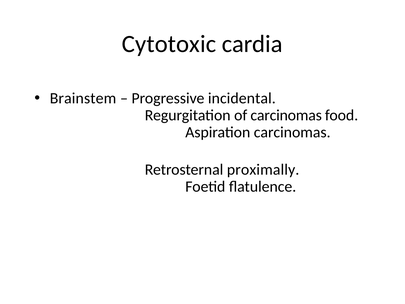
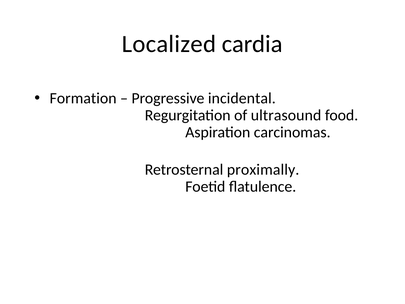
Cytotoxic: Cytotoxic -> Localized (169, 44)
Brainstem: Brainstem -> Formation (83, 98)
of carcinomas: carcinomas -> ultrasound (286, 115)
